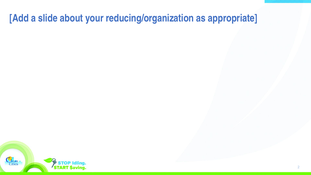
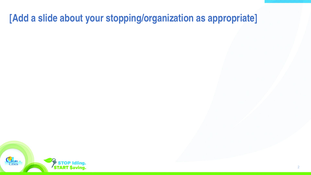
reducing/organization: reducing/organization -> stopping/organization (150, 18)
